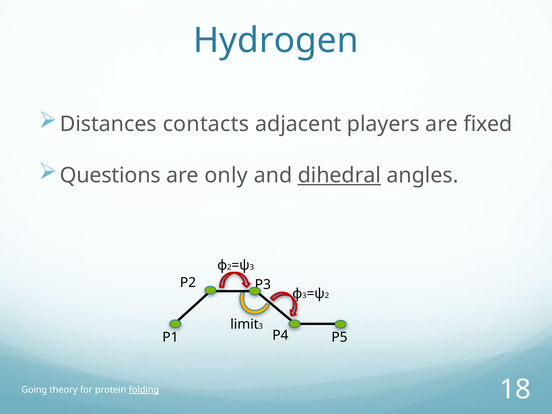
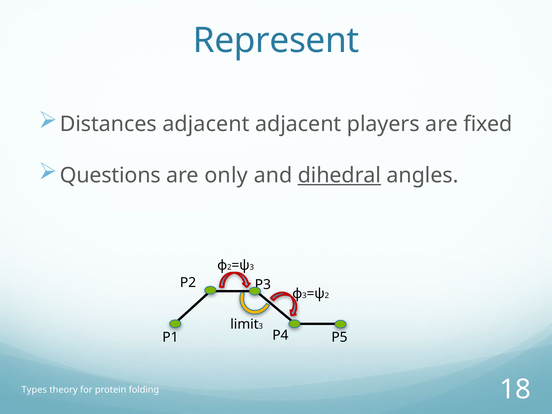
Hydrogen: Hydrogen -> Represent (276, 41)
Distances contacts: contacts -> adjacent (206, 124)
Going: Going -> Types (34, 390)
folding underline: present -> none (144, 390)
